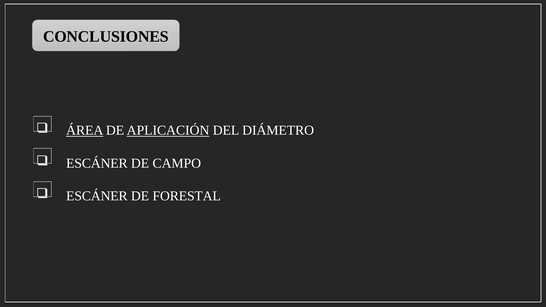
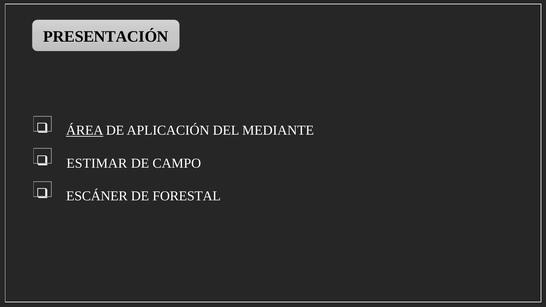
CONCLUSIONES: CONCLUSIONES -> PRESENTACIÓN (106, 37)
APLICACIÓN underline: present -> none (168, 130)
DIÁMETRO: DIÁMETRO -> MEDIANTE (278, 130)
ESCÁNER: ESCÁNER -> ESTIMAR (97, 163)
